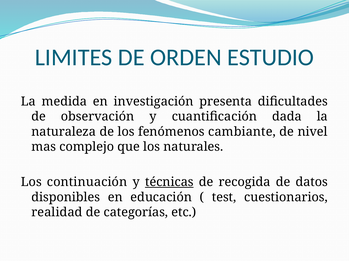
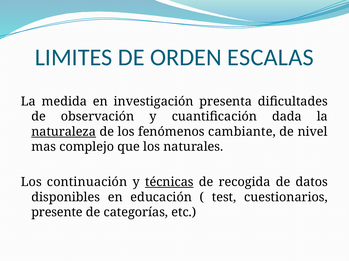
ESTUDIO: ESTUDIO -> ESCALAS (270, 58)
naturaleza underline: none -> present (64, 132)
realidad: realidad -> presente (57, 213)
